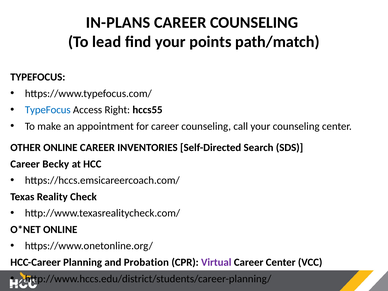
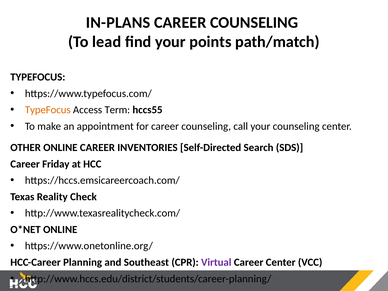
TypeFocus colour: blue -> orange (48, 110)
Right: Right -> Term (117, 110)
Becky: Becky -> Friday (56, 164)
Probation: Probation -> Southeast (146, 262)
